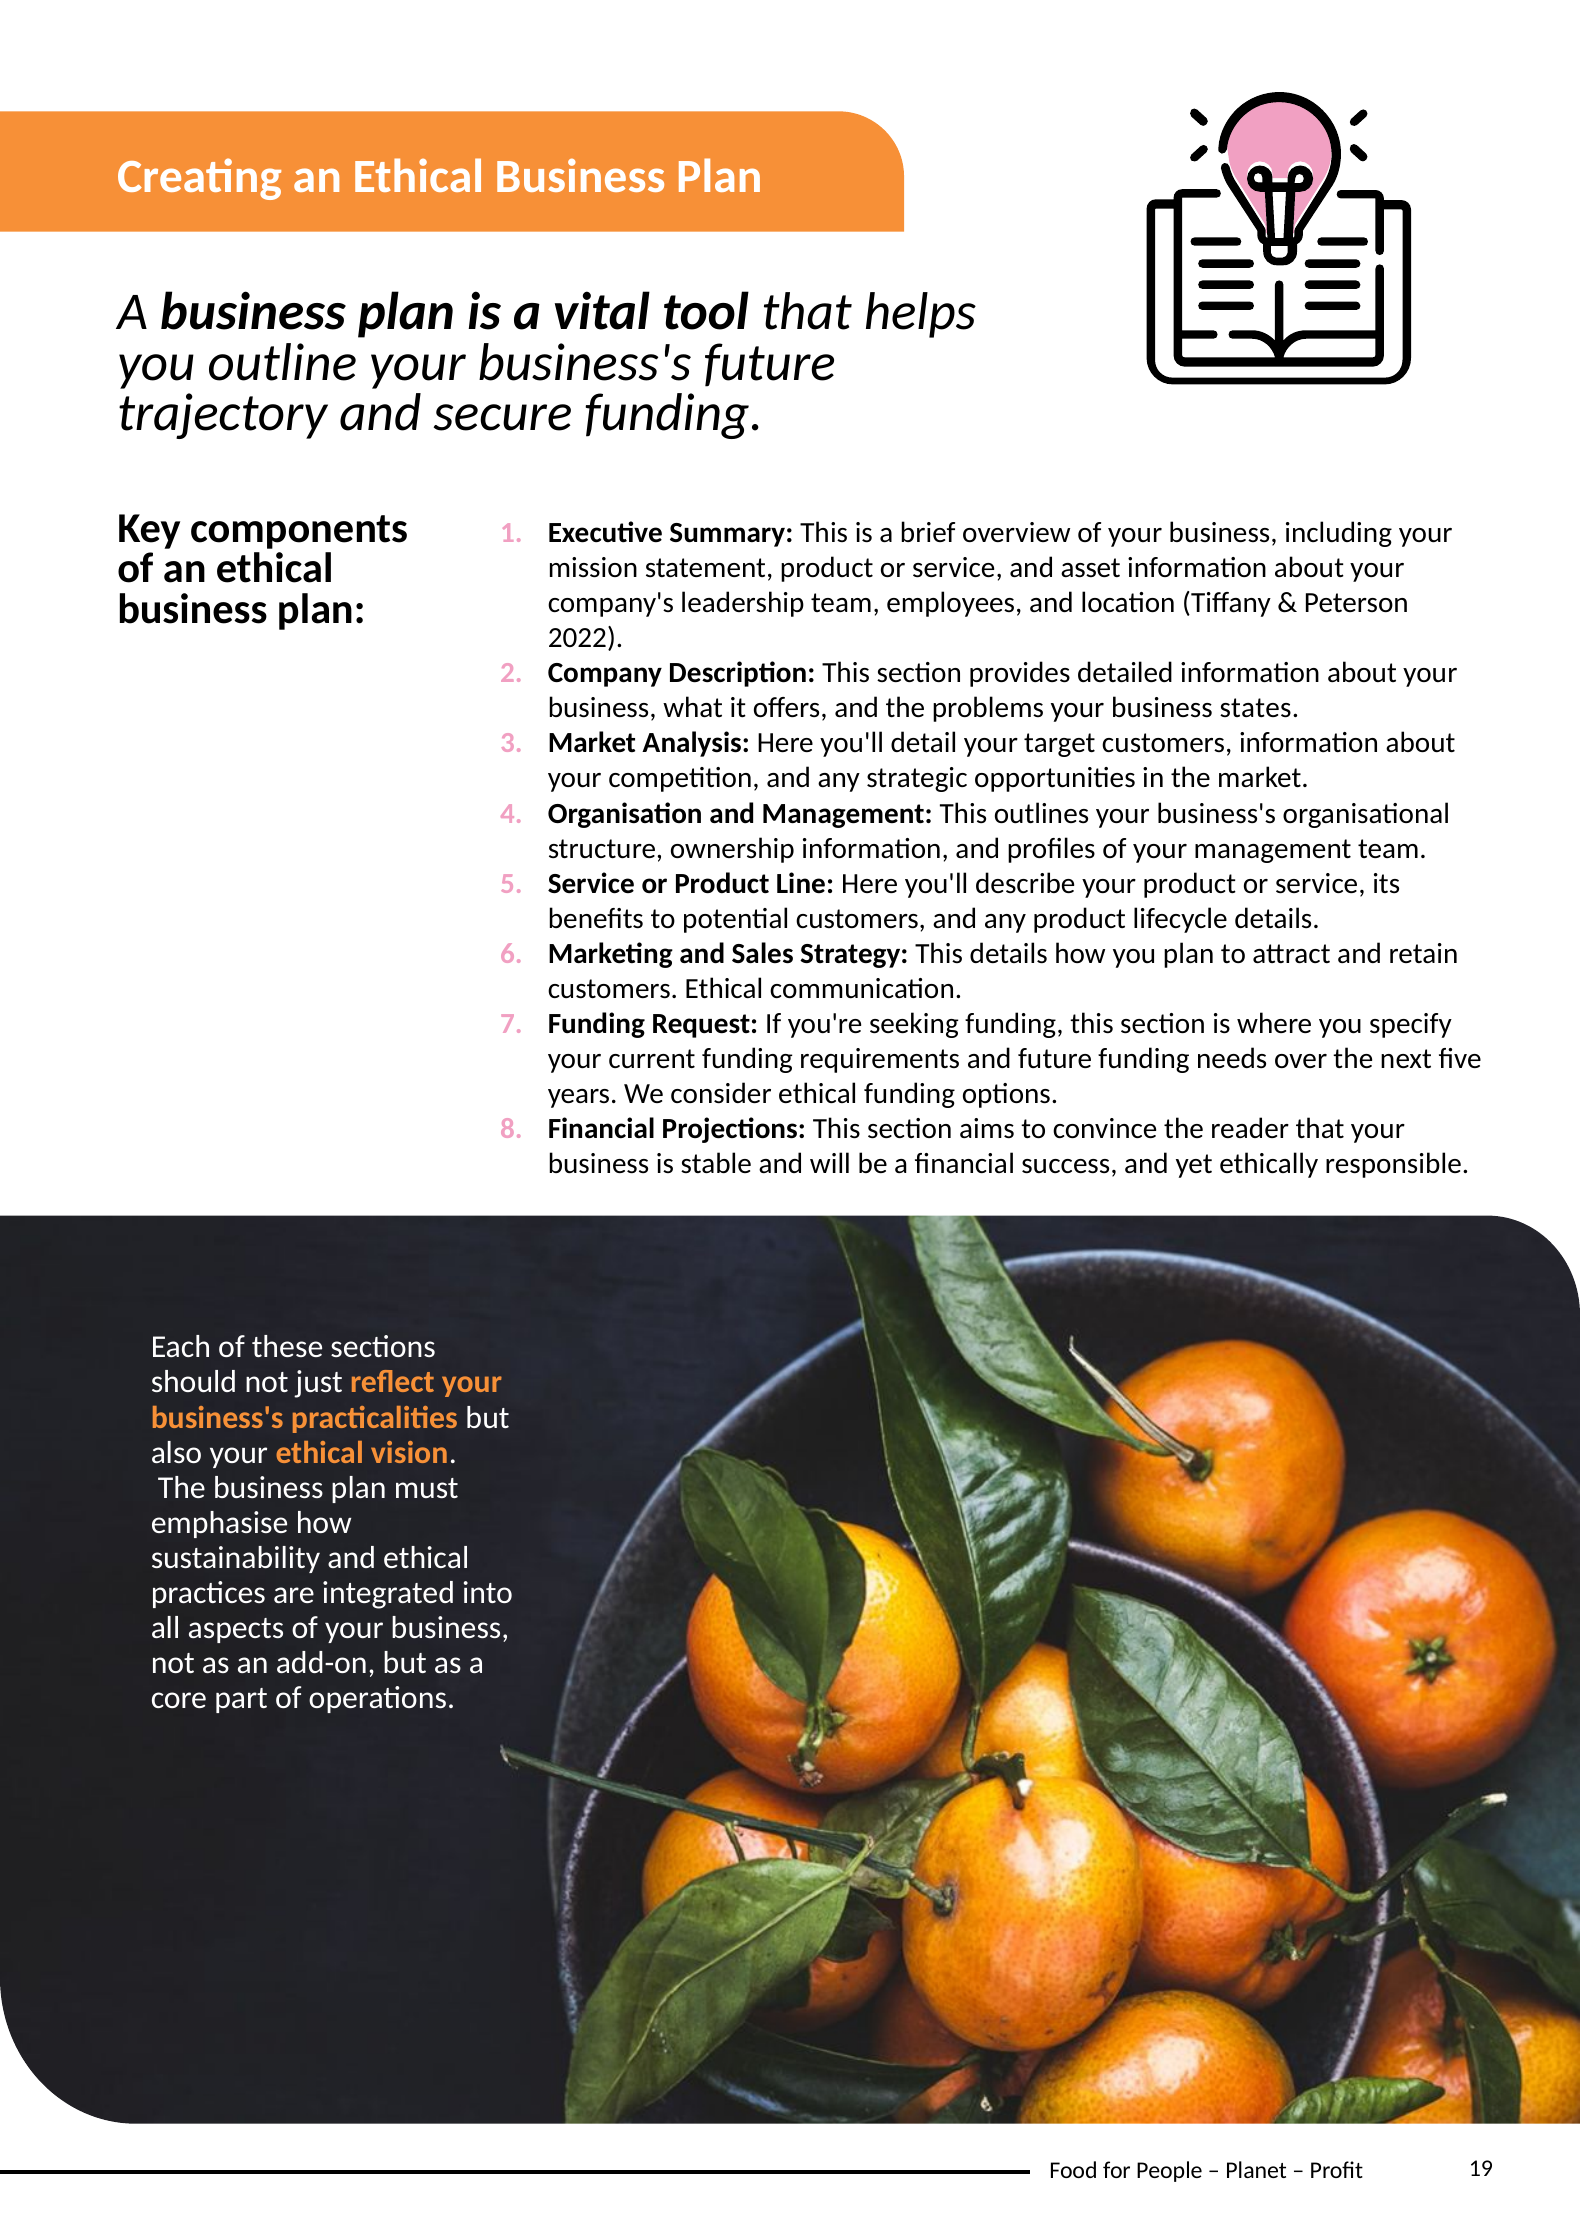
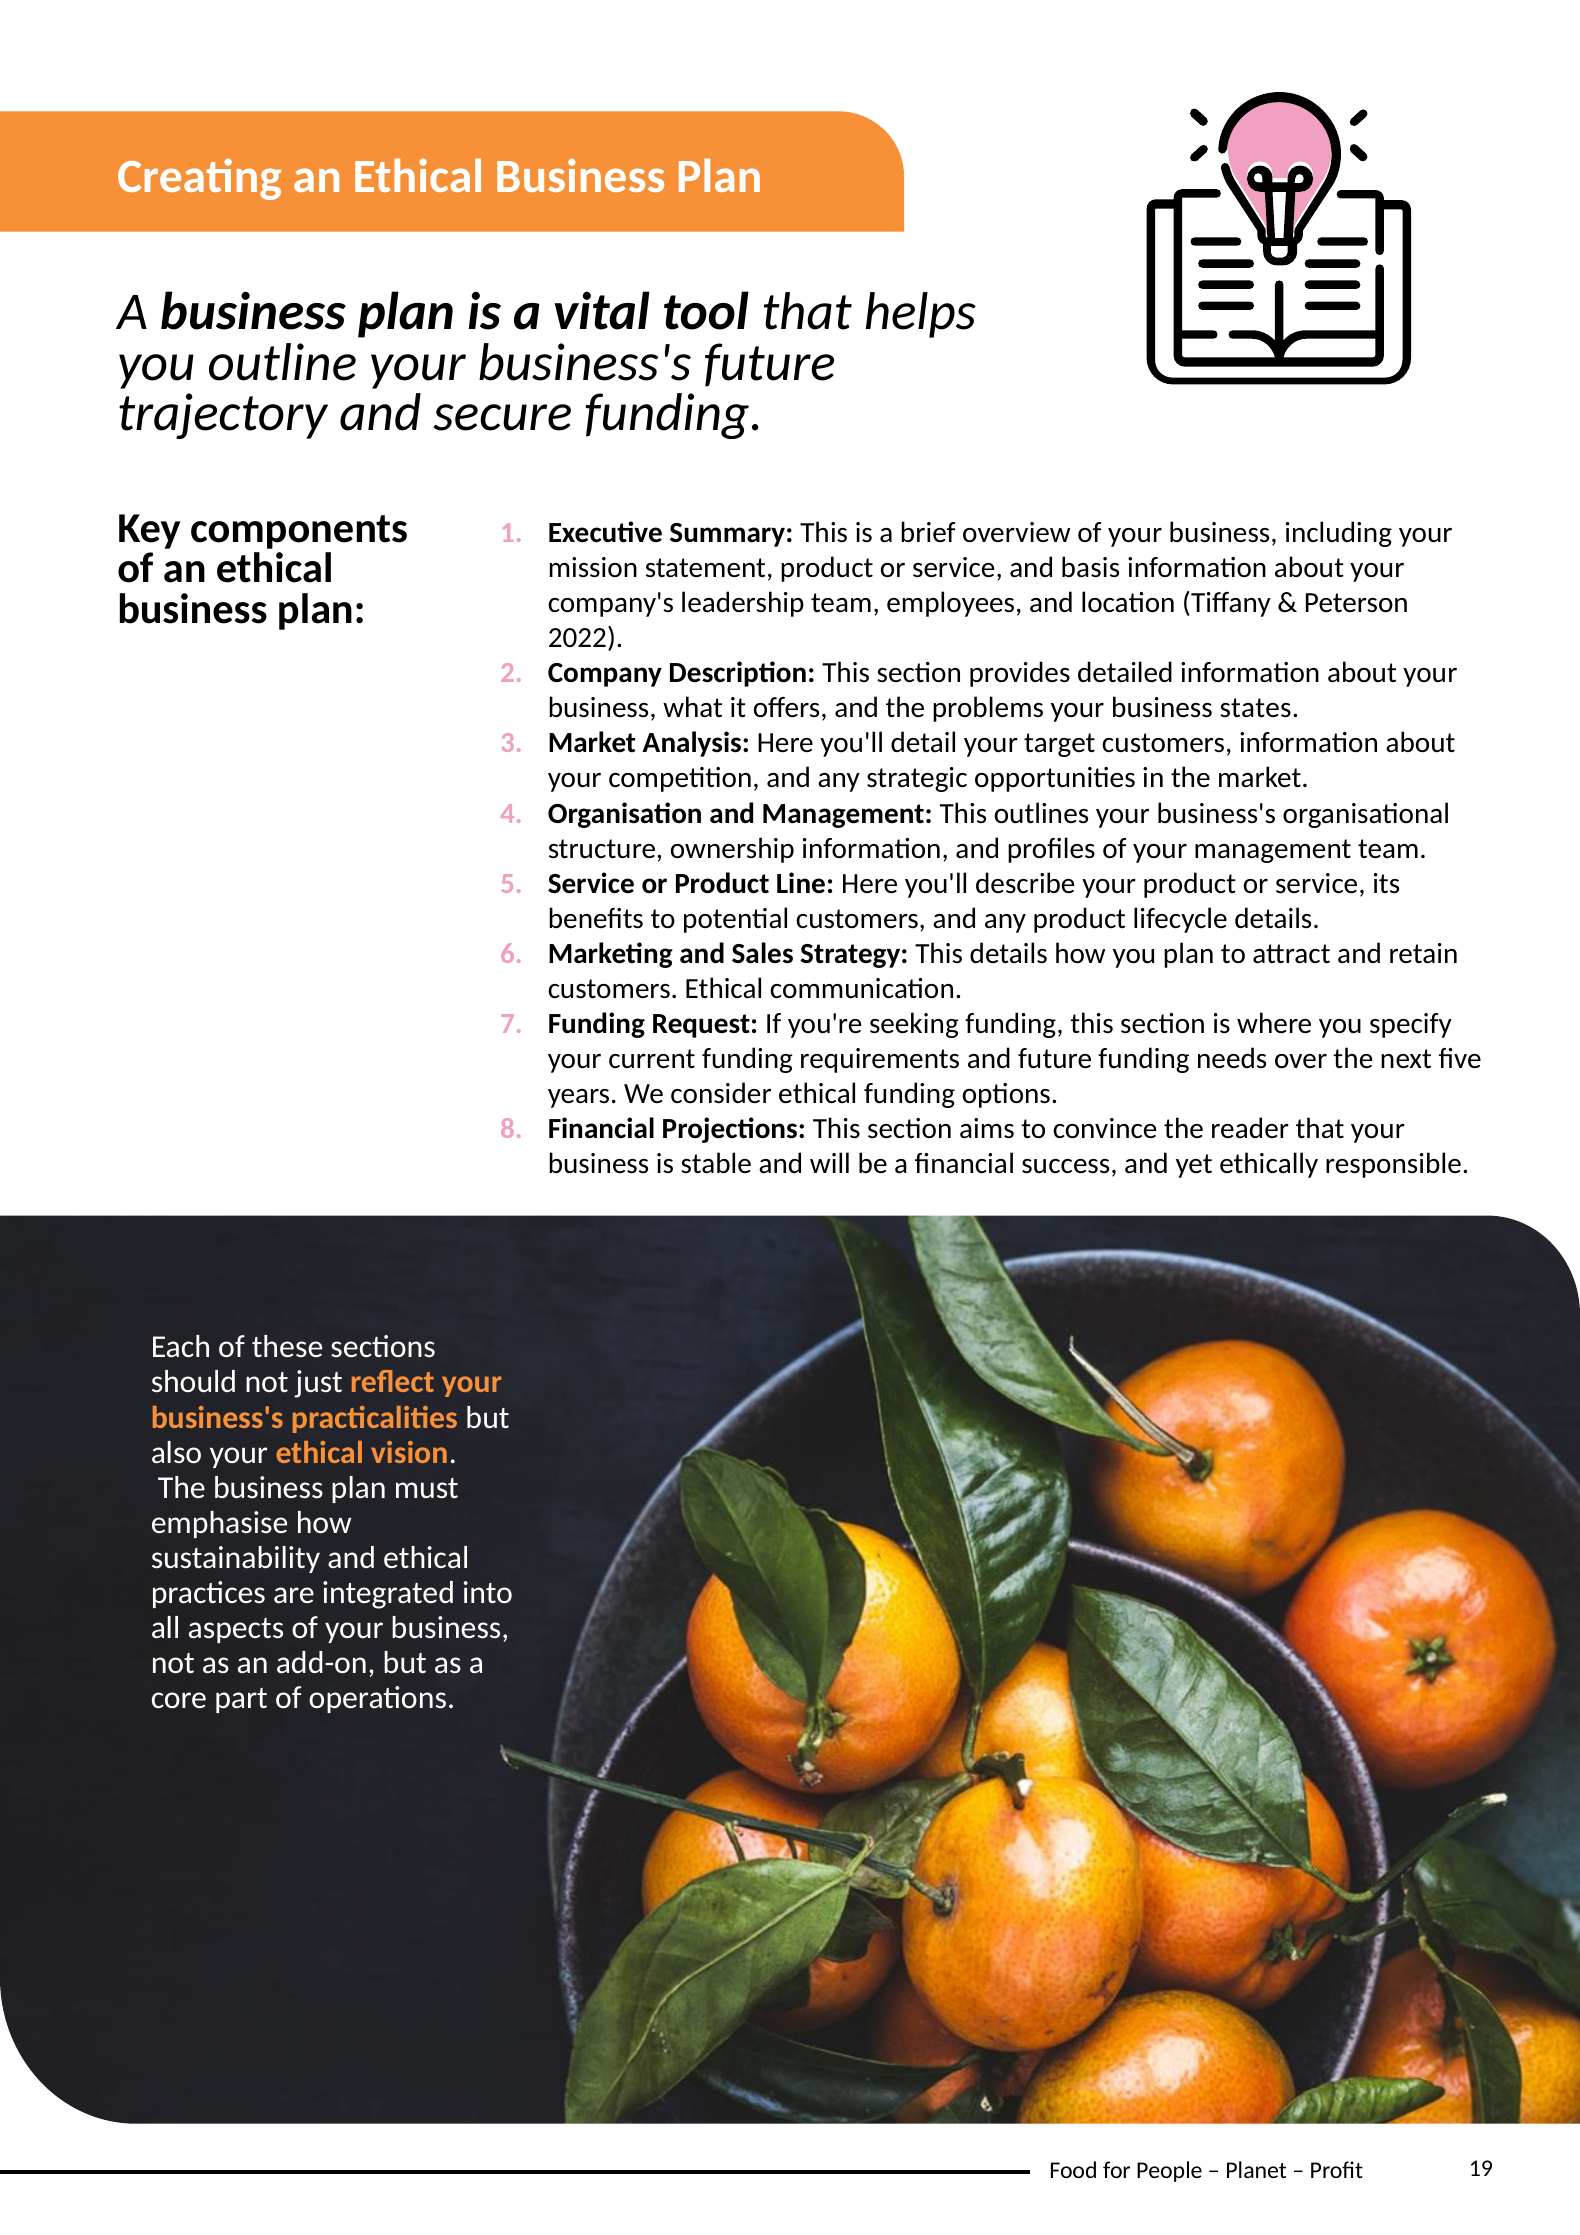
asset: asset -> basis (1090, 568)
